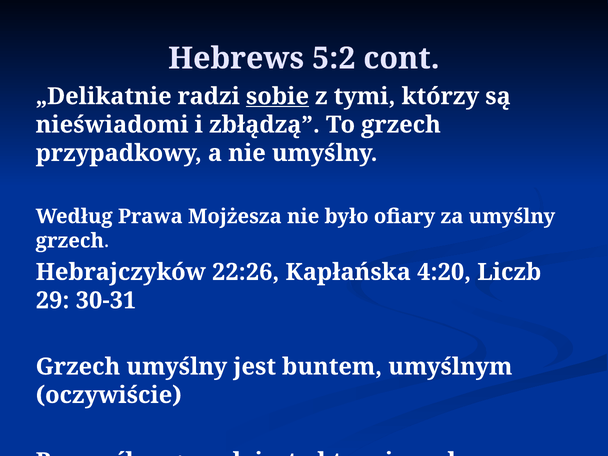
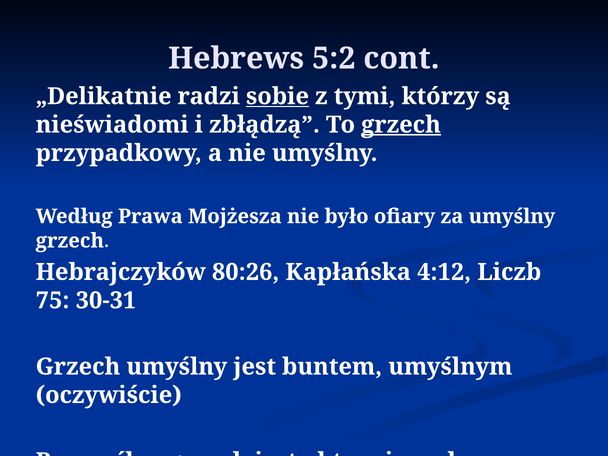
grzech underline: none -> present (401, 125)
22:26: 22:26 -> 80:26 (246, 272)
4:20: 4:20 -> 4:12 (444, 272)
29: 29 -> 75 (53, 300)
